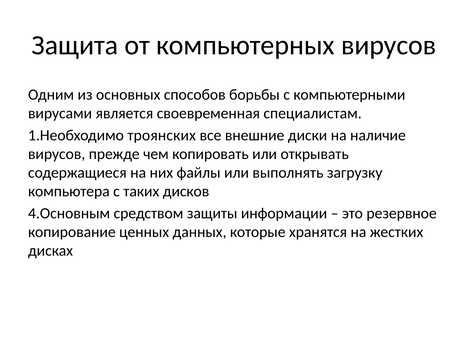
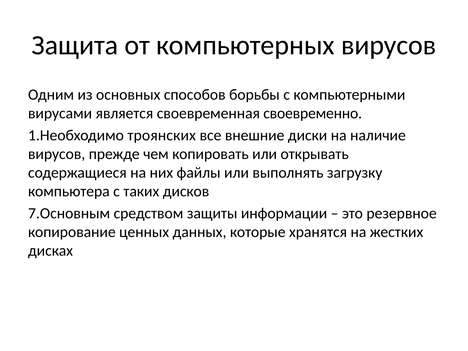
специалистам: специалистам -> своевременно (313, 113)
4.Основным: 4.Основным -> 7.Основным (69, 213)
